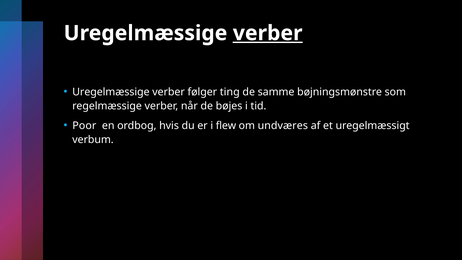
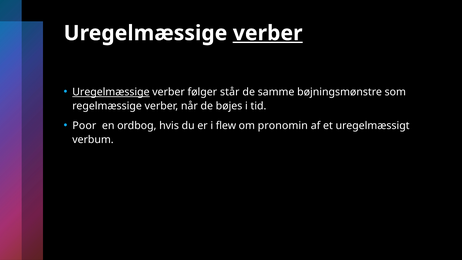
Uregelmæssige underline: none -> present (111, 92)
ting: ting -> står (230, 92)
undværes: undværes -> pronomin (283, 126)
